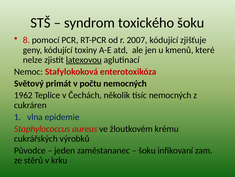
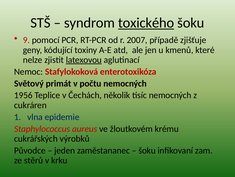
toxického underline: none -> present (146, 23)
8: 8 -> 9 (26, 40)
2007 kódující: kódující -> případě (164, 40)
1962: 1962 -> 1956 (23, 95)
